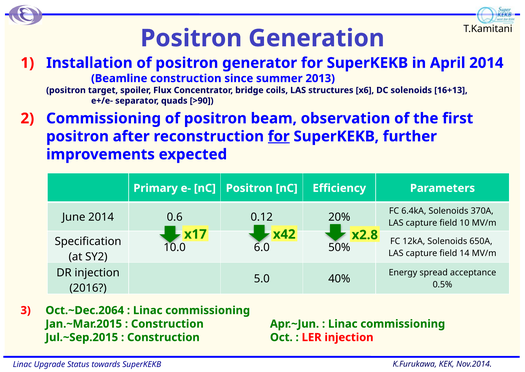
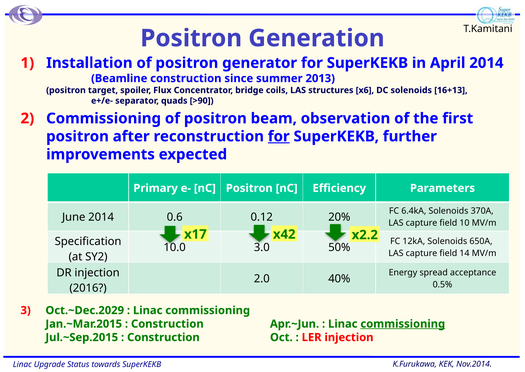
x2.8: x2.8 -> x2.2 (365, 235)
6.0: 6.0 -> 3.0 (262, 247)
5.0: 5.0 -> 2.0 (262, 278)
Oct.~Dec.2064: Oct.~Dec.2064 -> Oct.~Dec.2029 (85, 310)
commissioning underline: none -> present (403, 323)
